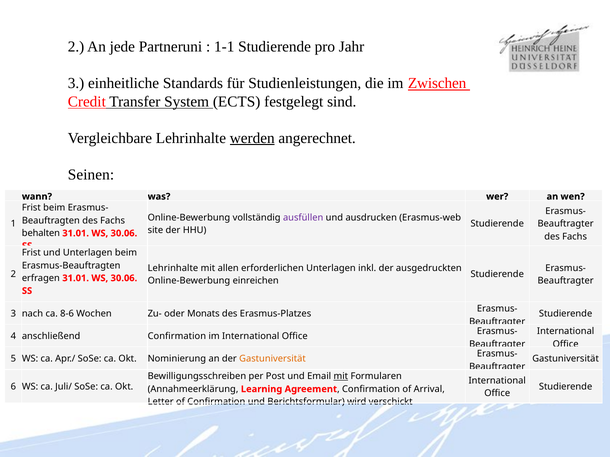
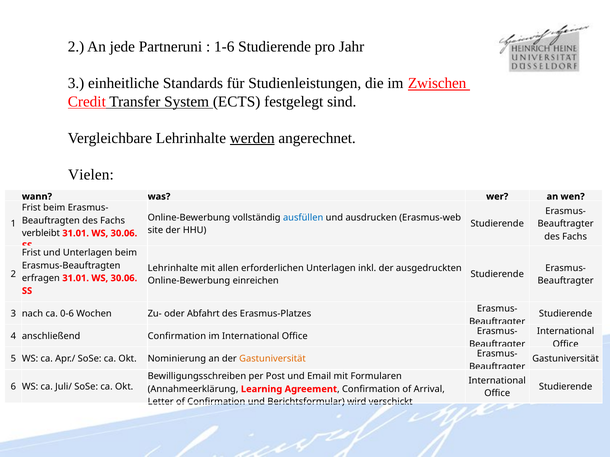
1-1: 1-1 -> 1-6 (224, 47)
Seinen: Seinen -> Vielen (91, 175)
ausfüllen colour: purple -> blue (303, 218)
behalten: behalten -> verbleibt (41, 234)
8-6: 8-6 -> 0-6 (67, 314)
Monats: Monats -> Abfahrt (203, 314)
mit underline: present -> none (341, 377)
